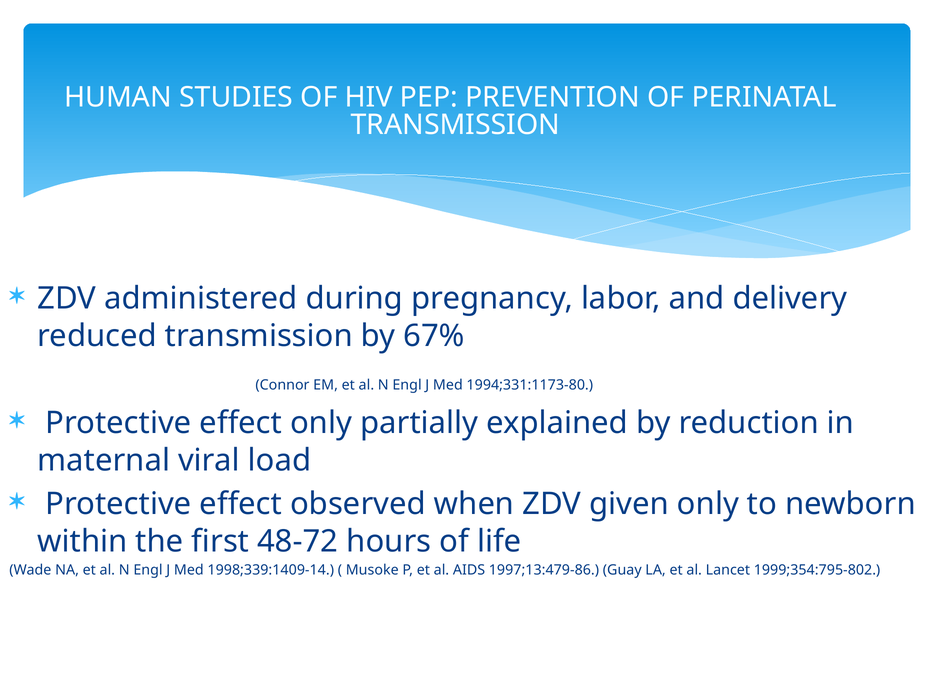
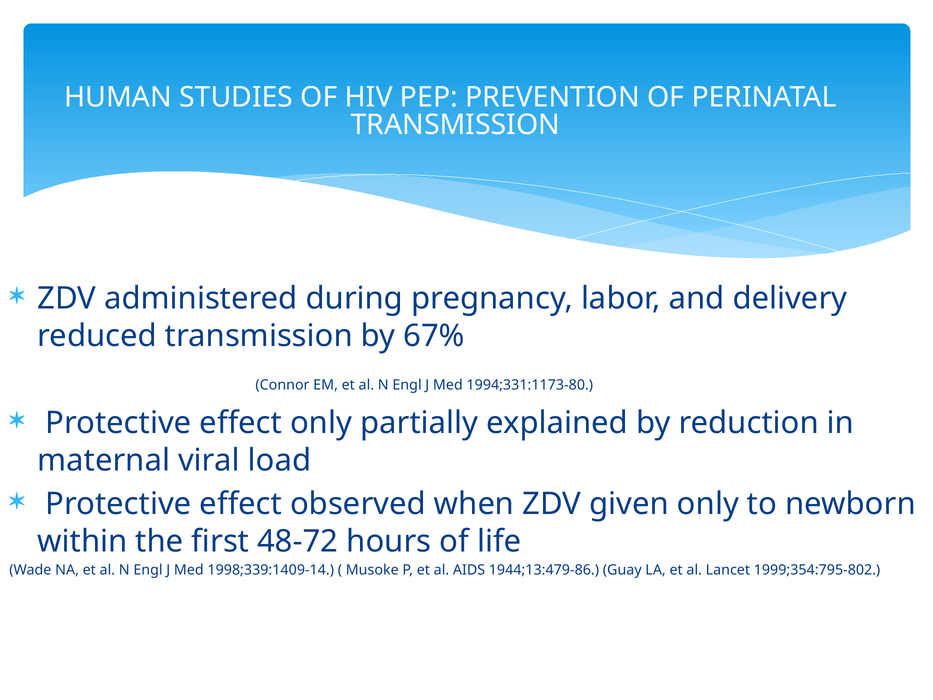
1997;13:479-86: 1997;13:479-86 -> 1944;13:479-86 (544, 570)
